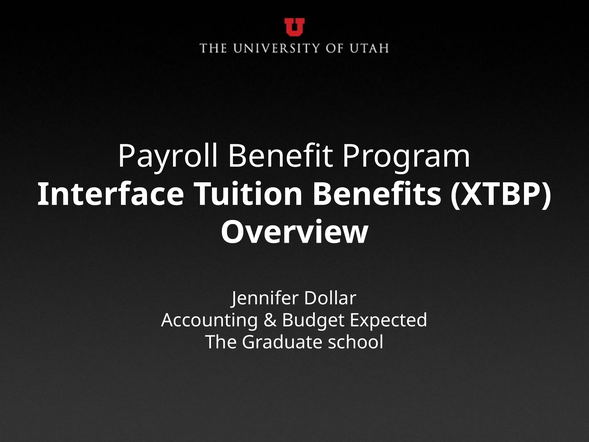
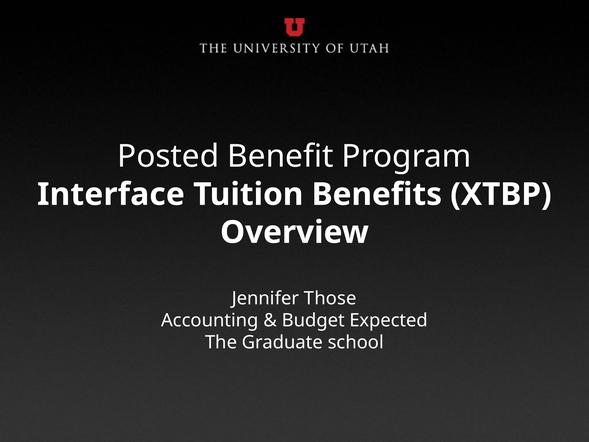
Payroll: Payroll -> Posted (168, 156)
Dollar: Dollar -> Those (330, 298)
